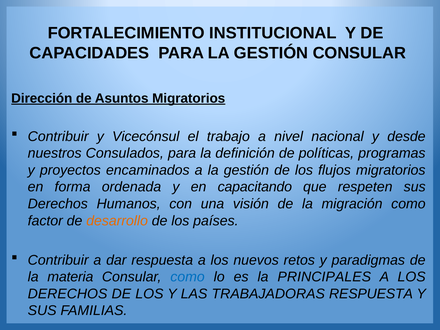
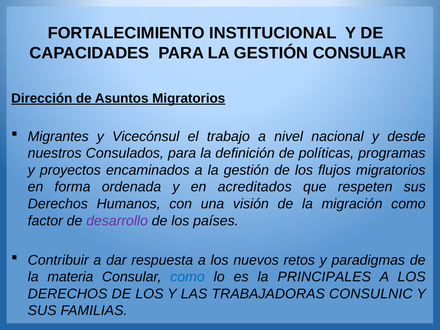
Contribuir: Contribuir -> Migrantes (58, 136)
capacitando: capacitando -> acreditados (255, 187)
desarrollo colour: orange -> purple (117, 221)
TRABAJADORAS RESPUESTA: RESPUESTA -> CONSULNIC (371, 294)
